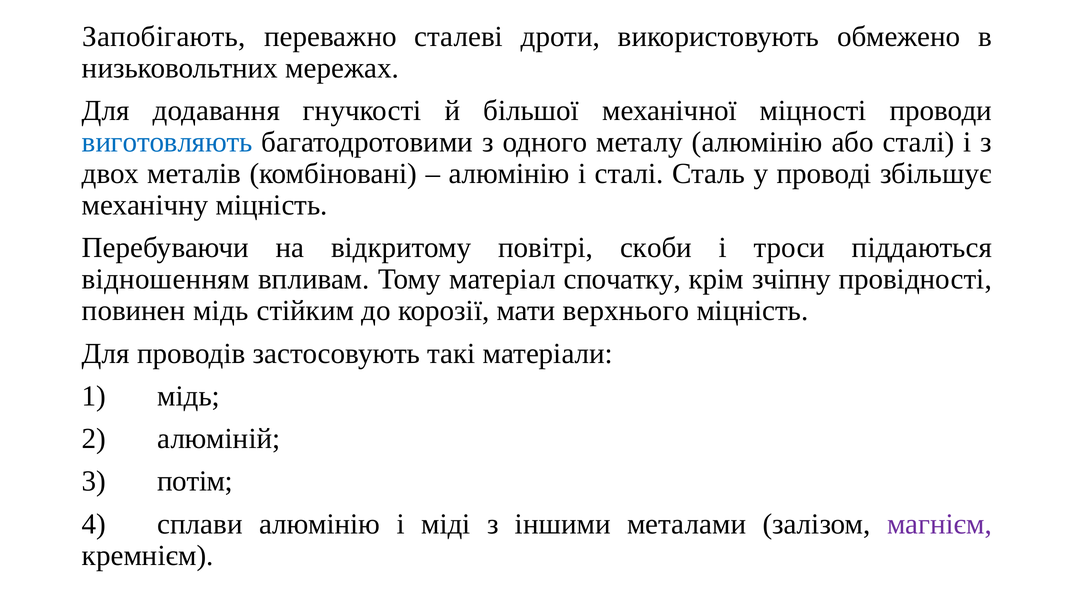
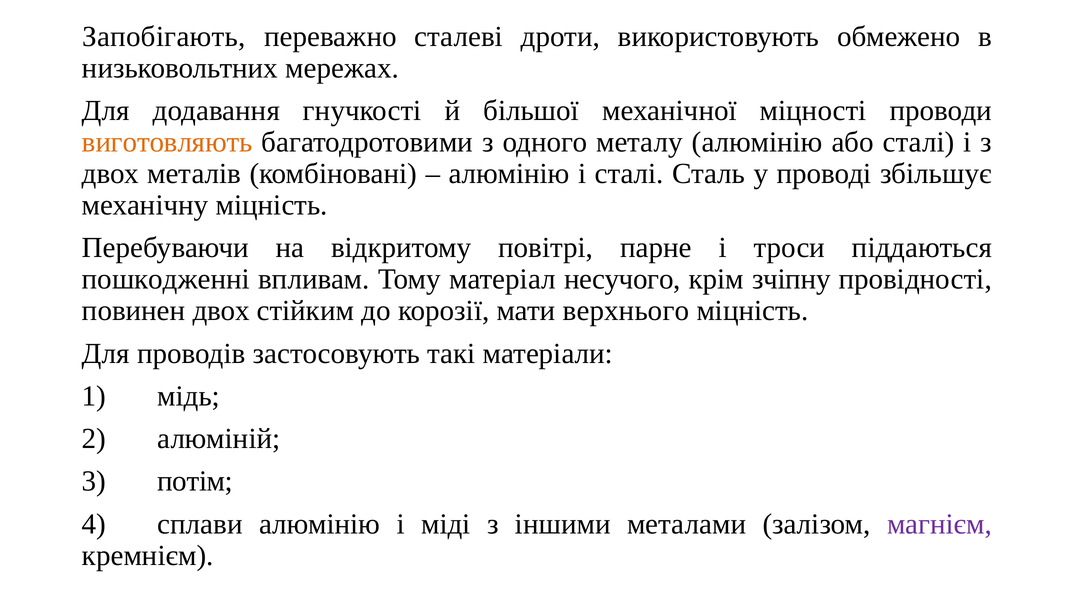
виготовляють colour: blue -> orange (167, 142)
скоби: скоби -> парне (656, 248)
відношенням: відношенням -> пошкодженні (166, 279)
спочатку: спочатку -> несучого (622, 279)
повинен мідь: мідь -> двох (221, 311)
